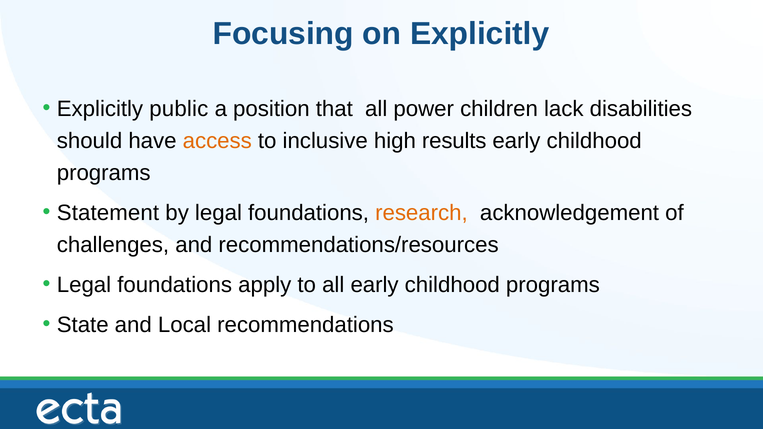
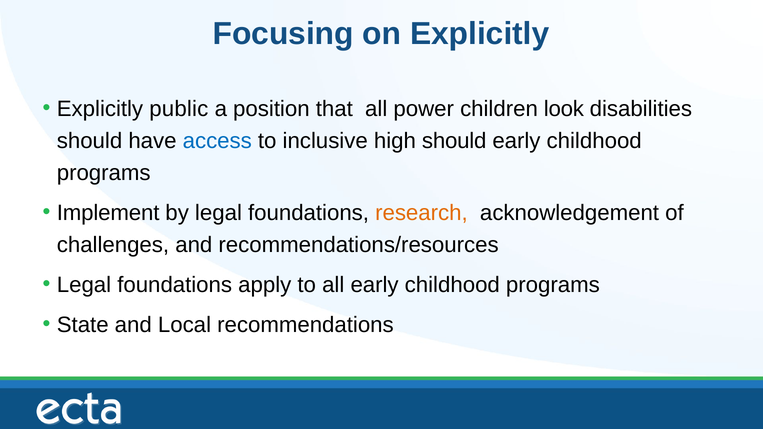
lack: lack -> look (564, 109)
access colour: orange -> blue (217, 141)
high results: results -> should (454, 141)
Statement: Statement -> Implement (108, 213)
